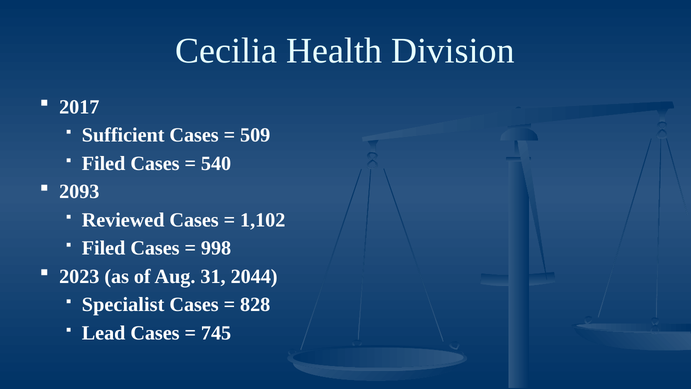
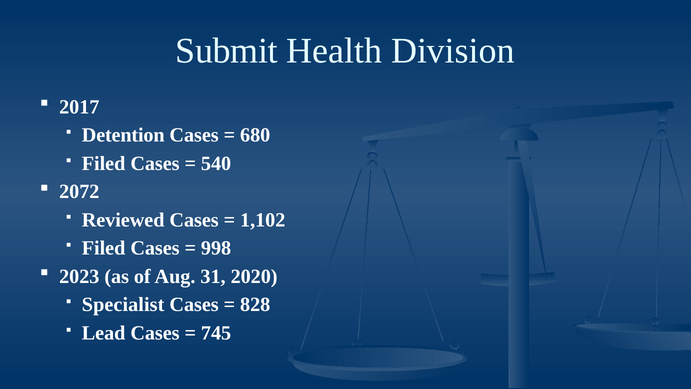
Cecilia: Cecilia -> Submit (227, 51)
Sufficient: Sufficient -> Detention (123, 135)
509: 509 -> 680 (255, 135)
2093: 2093 -> 2072 (79, 192)
2044: 2044 -> 2020 (254, 276)
